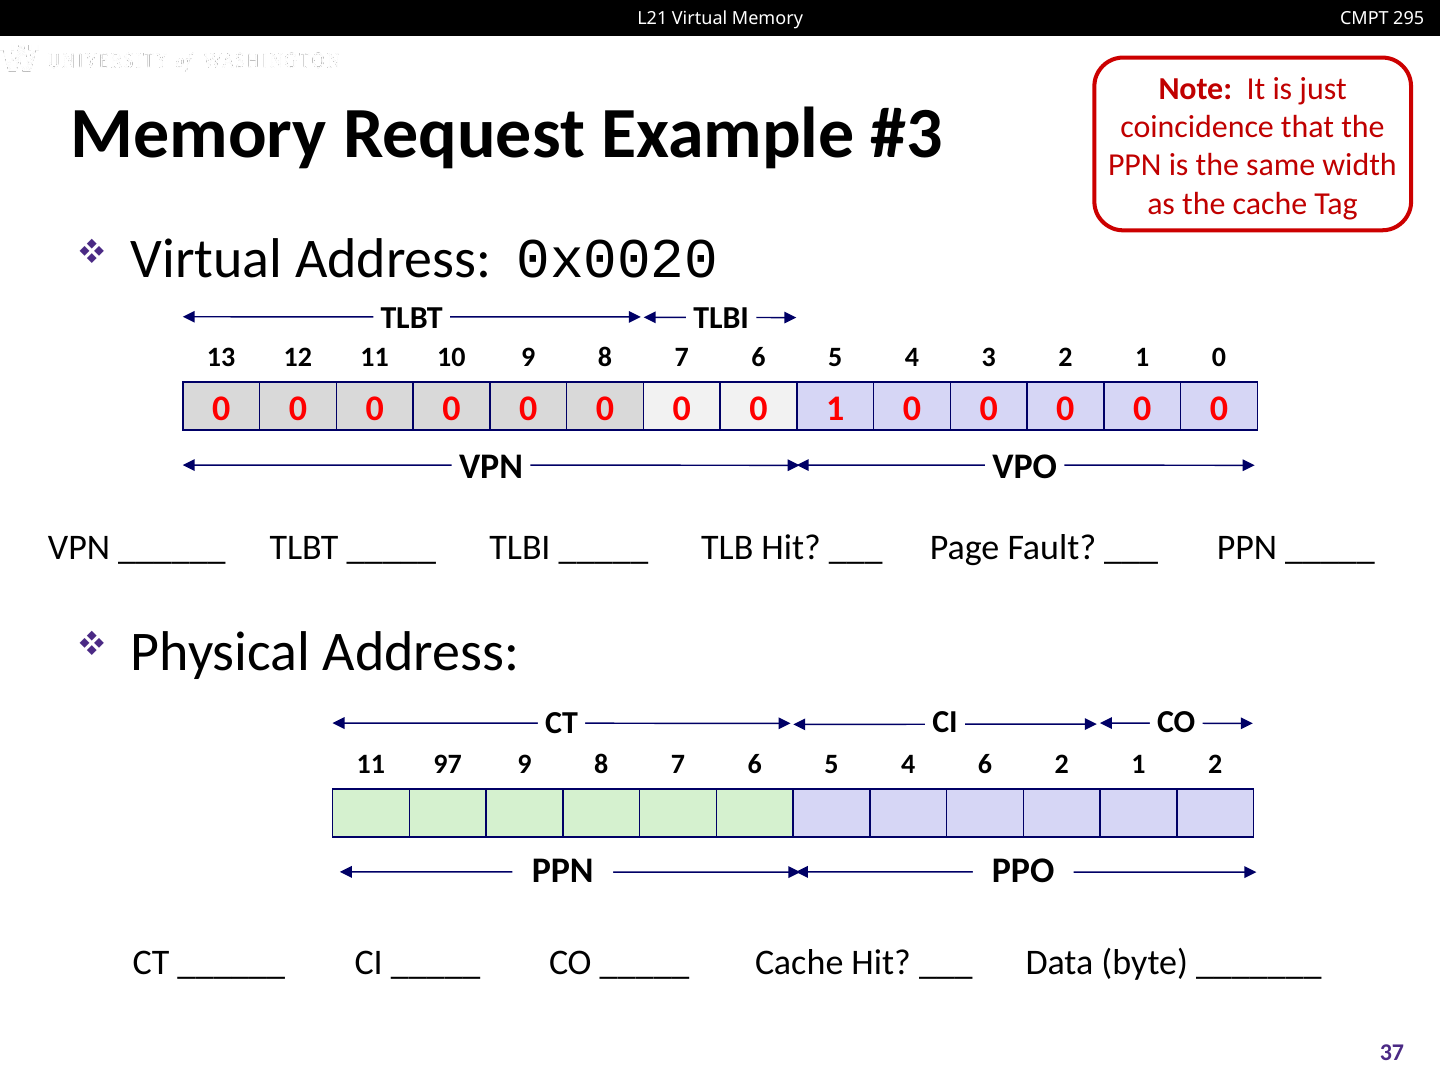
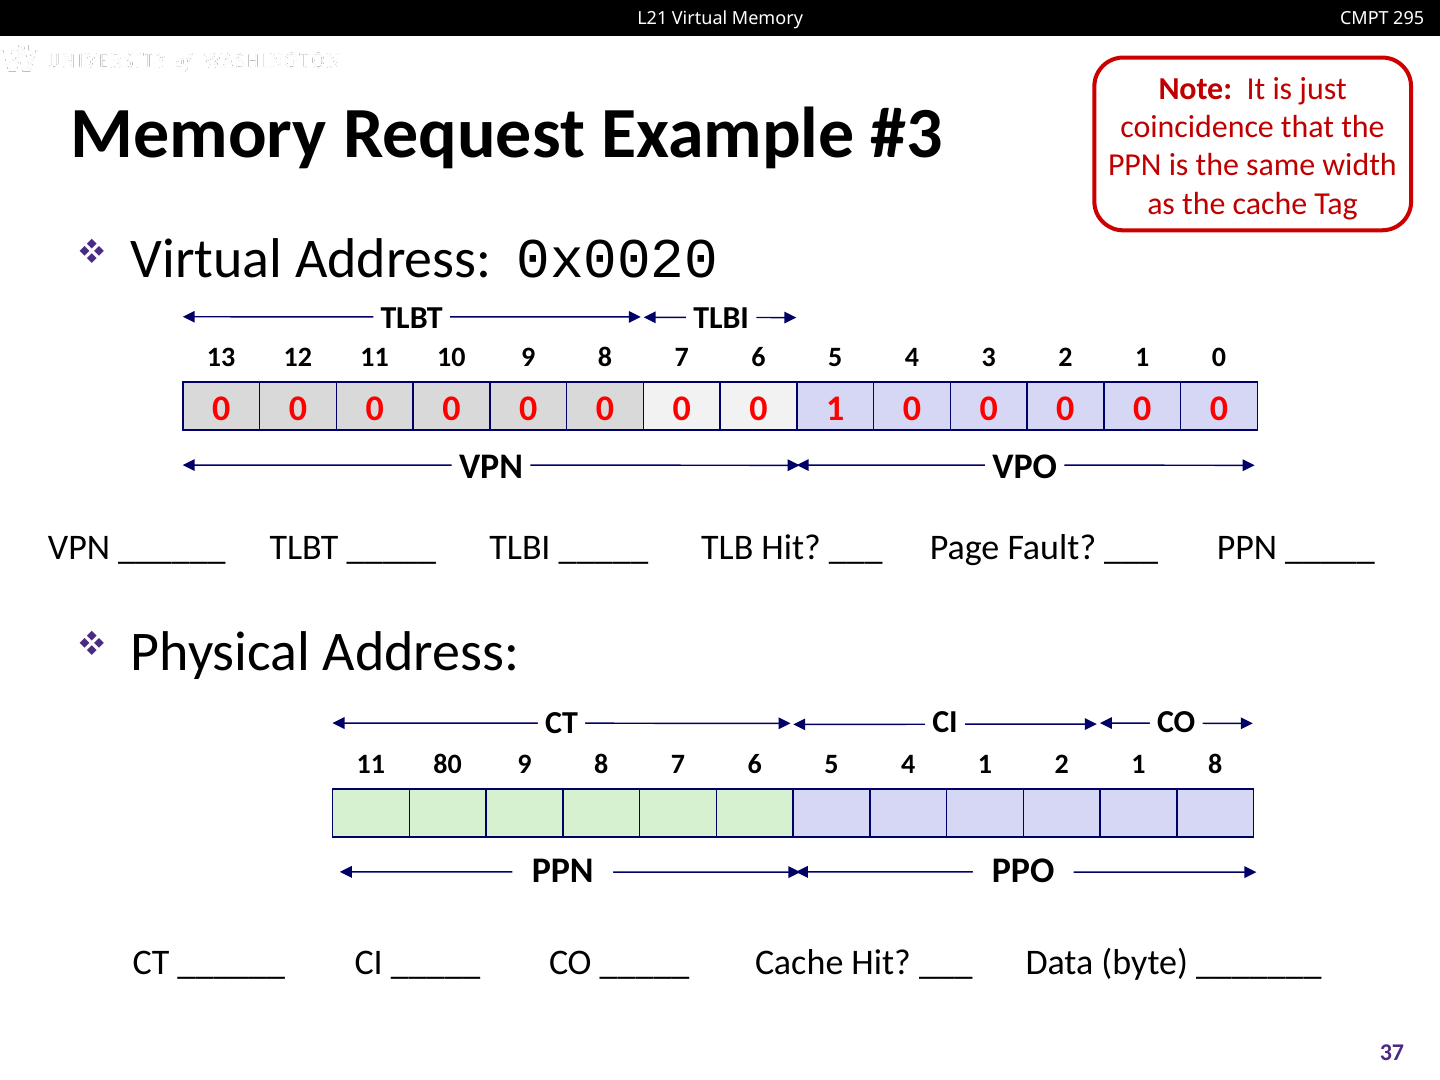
97: 97 -> 80 (448, 765)
4 6: 6 -> 1 (985, 765)
1 2: 2 -> 8 (1215, 765)
